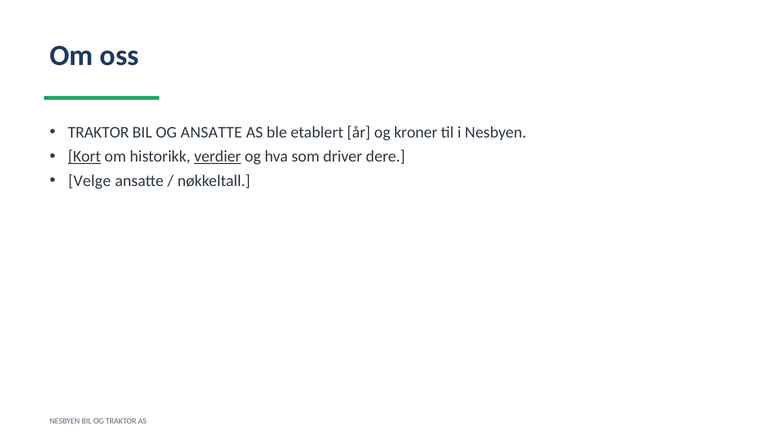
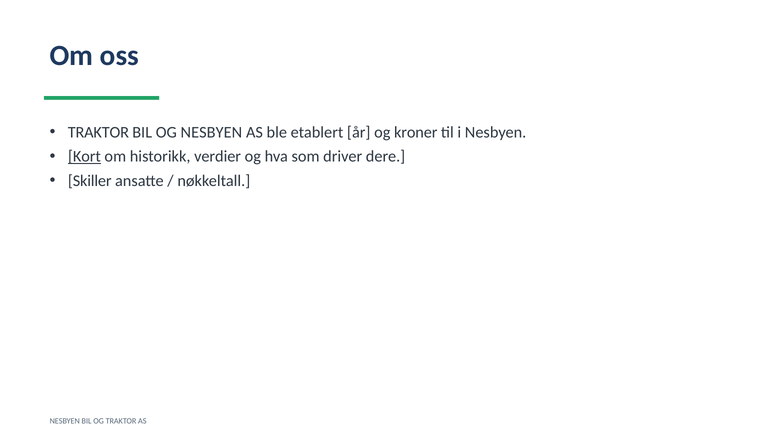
OG ANSATTE: ANSATTE -> NESBYEN (211, 132)
verdier underline: present -> none (218, 157)
Velge: Velge -> Skiller (90, 181)
